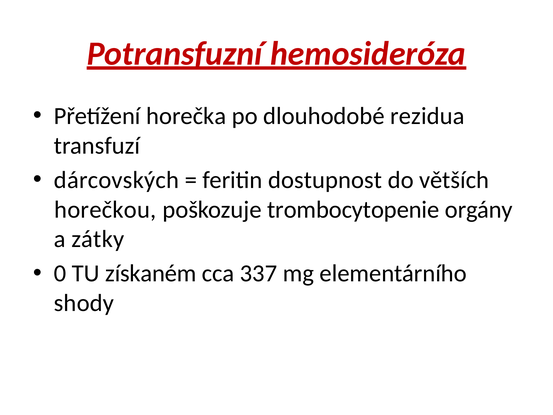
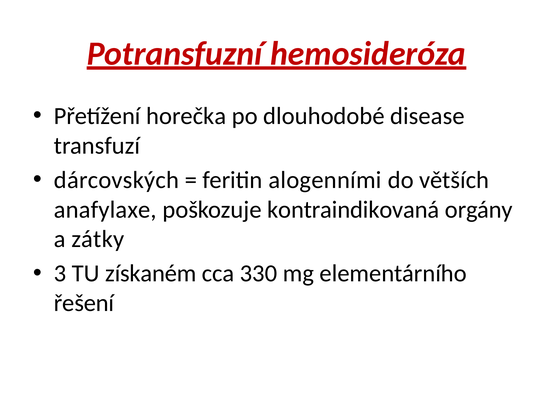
rezidua: rezidua -> disease (427, 116)
dostupnost: dostupnost -> alogenními (325, 180)
horečkou: horečkou -> anafylaxe (105, 209)
trombocytopenie: trombocytopenie -> kontraindikovaná (353, 209)
0: 0 -> 3 (60, 273)
337: 337 -> 330 (258, 273)
shody: shody -> řešení (84, 303)
